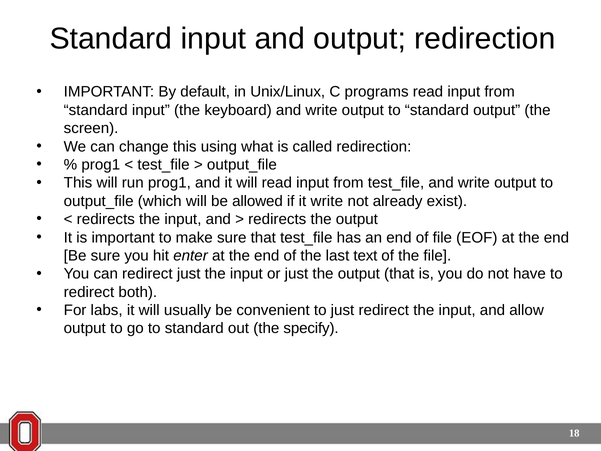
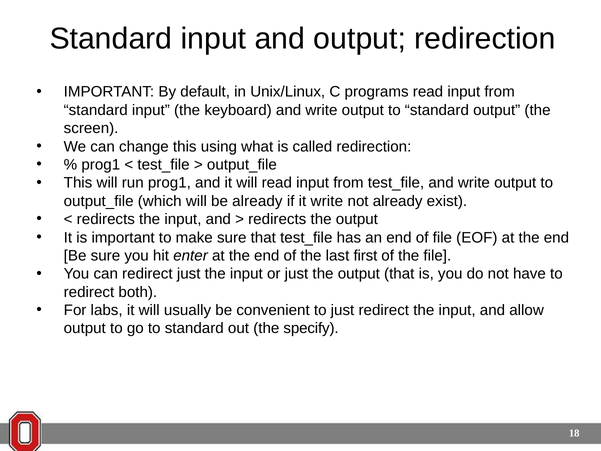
be allowed: allowed -> already (257, 201)
text: text -> first (365, 256)
